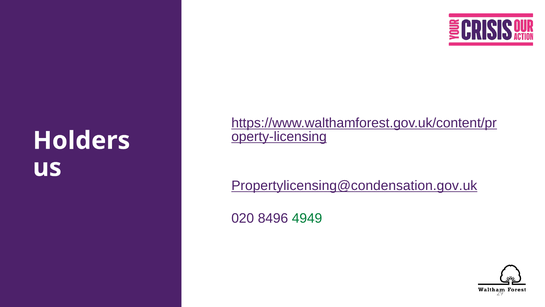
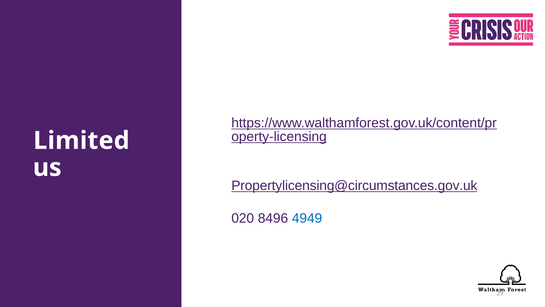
Holders: Holders -> Limited (81, 140)
Propertylicensing@condensation.gov.uk: Propertylicensing@condensation.gov.uk -> Propertylicensing@circumstances.gov.uk (354, 185)
4949 colour: green -> blue (307, 218)
